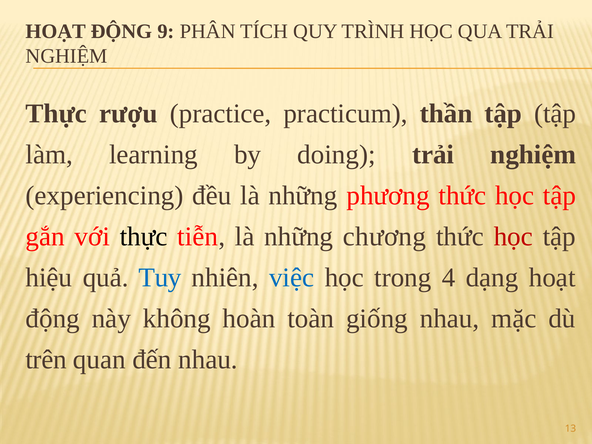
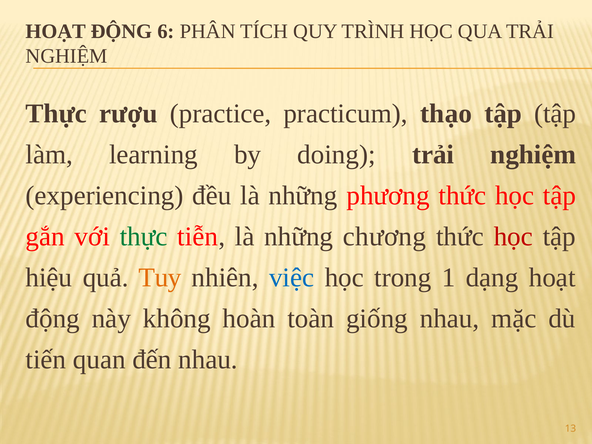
9: 9 -> 6 (166, 31)
thần: thần -> thạo (446, 113)
thực colour: black -> green (144, 236)
Tuy colour: blue -> orange (160, 277)
4: 4 -> 1 (449, 277)
trên: trên -> tiến (46, 360)
